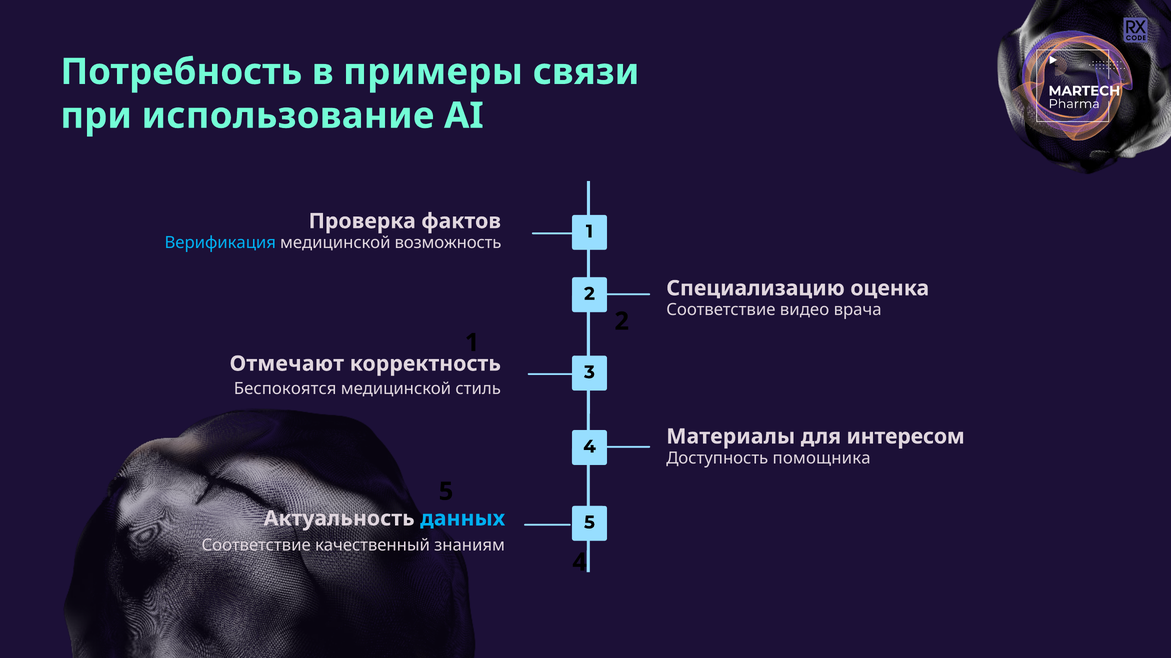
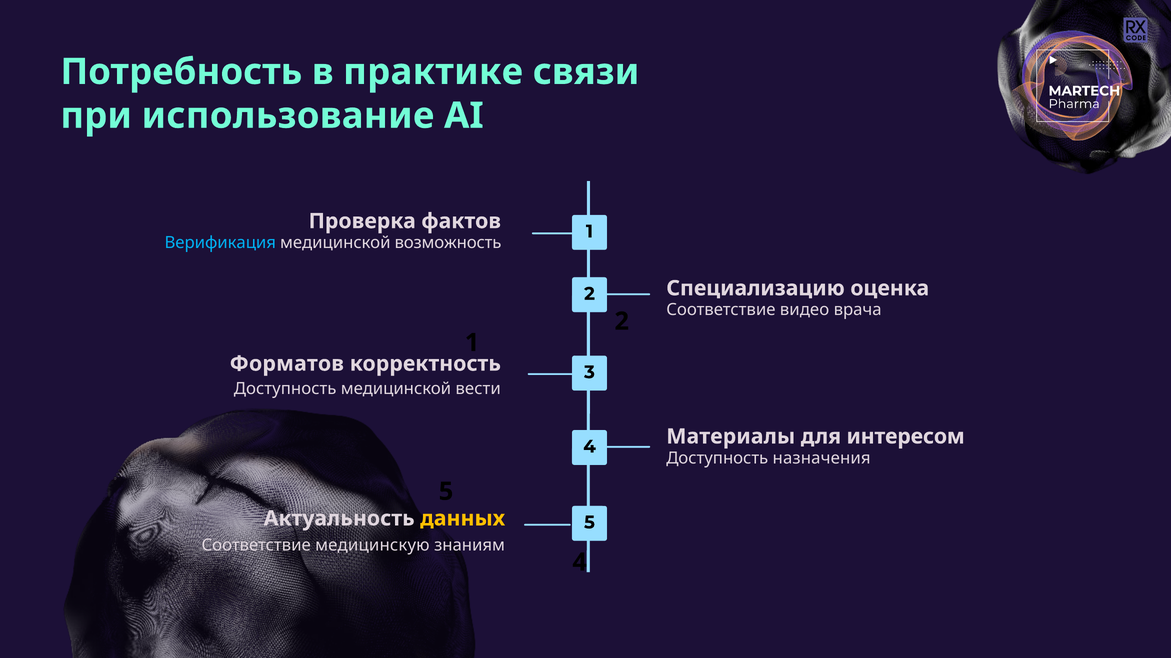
примеры: примеры -> практике (433, 72)
Отмечают: Отмечают -> Форматов (287, 364)
Беспокоятся: Беспокоятся -> Доступность (285, 389)
стиль: стиль -> вести (478, 389)
помощника: помощника -> назначения (822, 459)
данных colour: light blue -> yellow (463, 519)
качественный: качественный -> медицинскую (372, 546)
